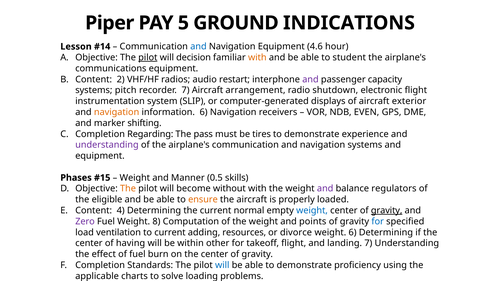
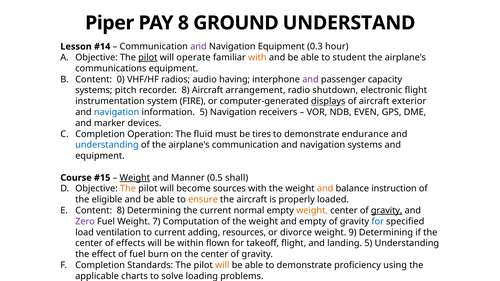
PAY 5: 5 -> 8 (183, 23)
INDICATIONS: INDICATIONS -> UNDERSTAND (349, 23)
and colour: blue -> purple (198, 47)
4.6: 4.6 -> 0.3 (315, 47)
decision: decision -> operate (193, 58)
2: 2 -> 0 (121, 79)
restart: restart -> having (235, 79)
recorder 7: 7 -> 8 (186, 90)
SLIP: SLIP -> FIRE (193, 101)
displays underline: none -> present (328, 101)
navigation colour: orange -> blue (117, 112)
information 6: 6 -> 5 (204, 112)
shifting: shifting -> devices (144, 123)
Regarding: Regarding -> Operation (150, 134)
pass: pass -> fluid (203, 134)
experience: experience -> endurance (365, 134)
understanding colour: purple -> blue (107, 145)
Phases: Phases -> Course (76, 178)
Weight underline: none -> present (135, 178)
skills: skills -> shall (237, 178)
without: without -> sources (229, 189)
and colour: purple -> orange (325, 189)
regulators: regulators -> instruction (394, 189)
Content 4: 4 -> 8 (121, 211)
weight colour: blue -> orange (312, 211)
8: 8 -> 7 (156, 222)
and points: points -> empty (313, 222)
weight 6: 6 -> 9 (353, 233)
having: having -> effects (131, 244)
other: other -> flown (218, 244)
landing 7: 7 -> 5 (368, 244)
will colour: blue -> orange (222, 265)
